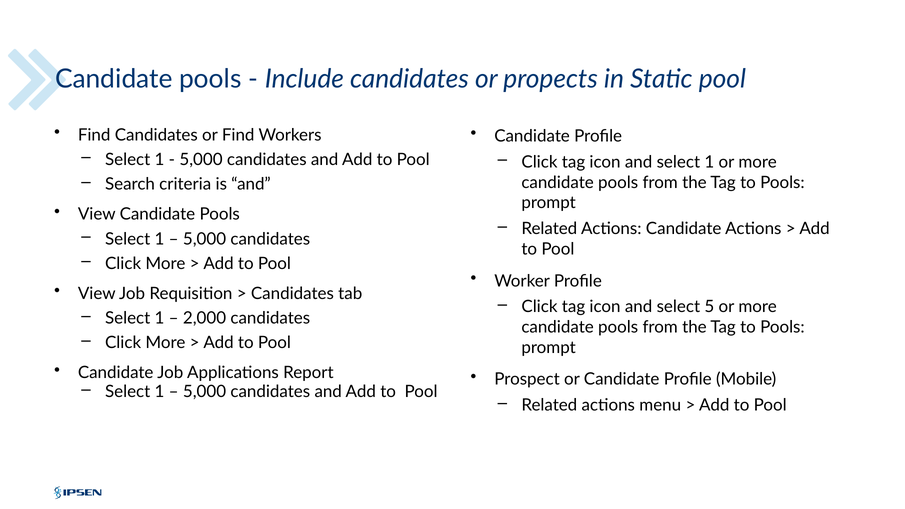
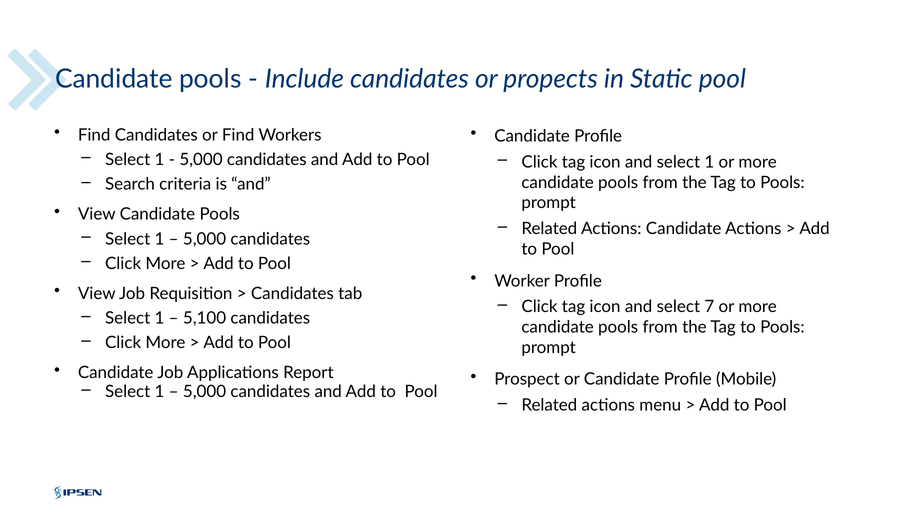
5: 5 -> 7 (709, 307)
2,000: 2,000 -> 5,100 (205, 318)
